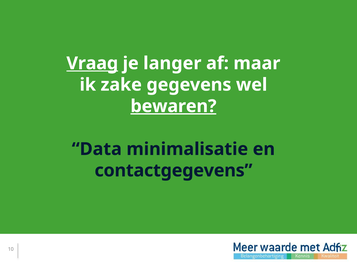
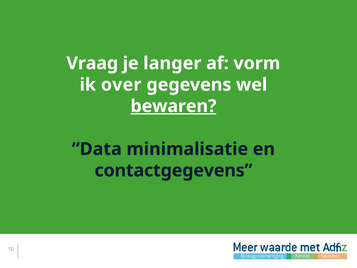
Vraag underline: present -> none (92, 63)
maar: maar -> vorm (257, 63)
zake: zake -> over (121, 85)
